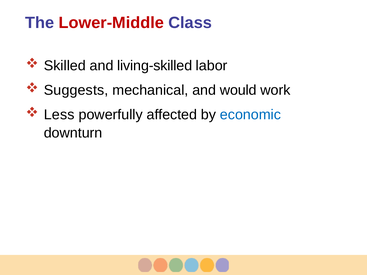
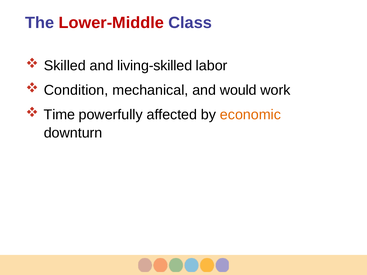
Suggests: Suggests -> Condition (76, 90)
Less: Less -> Time (59, 115)
economic colour: blue -> orange (250, 115)
